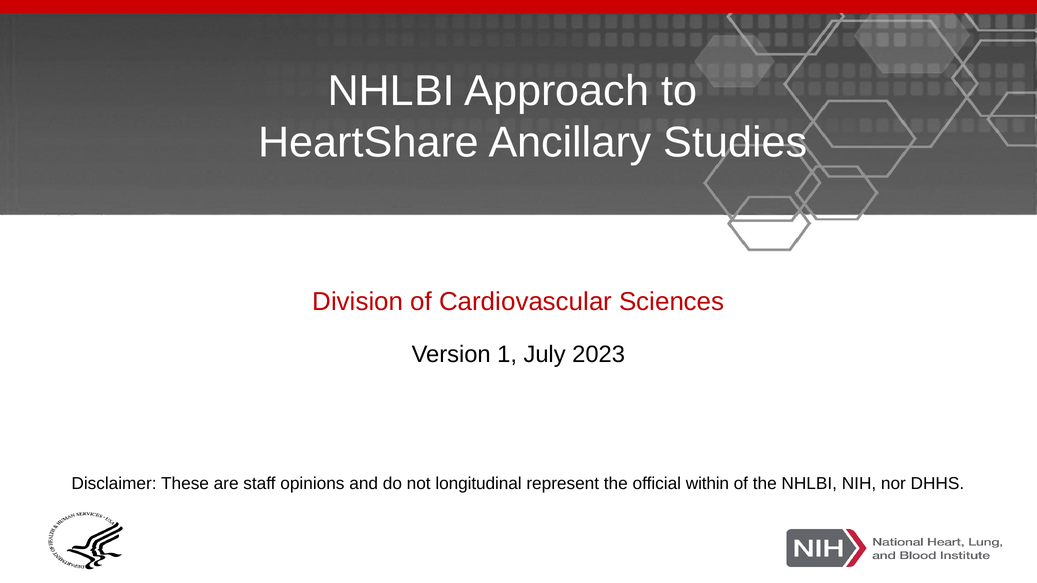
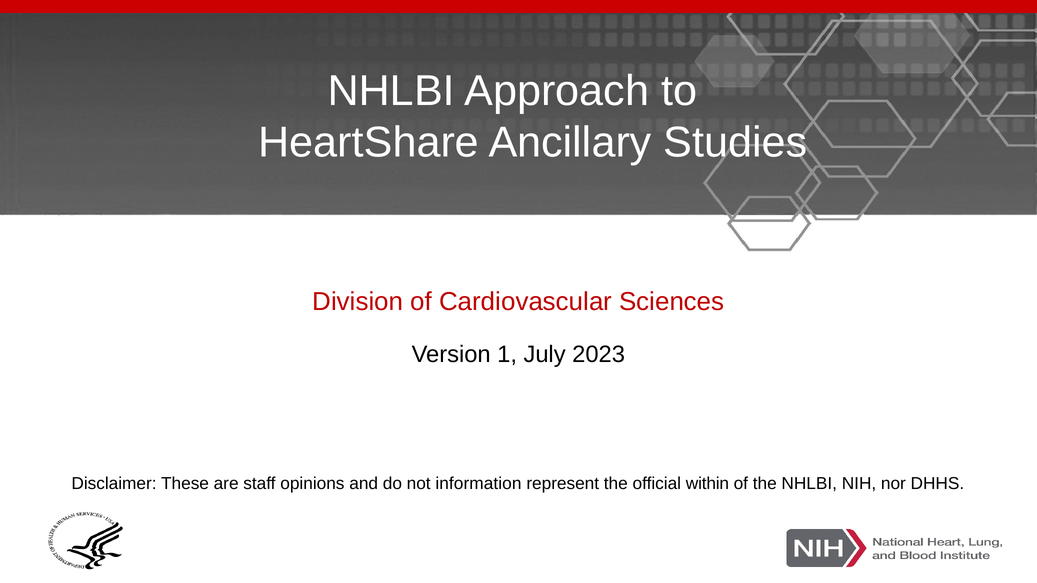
longitudinal: longitudinal -> information (478, 484)
